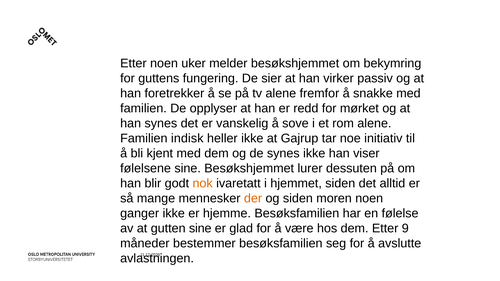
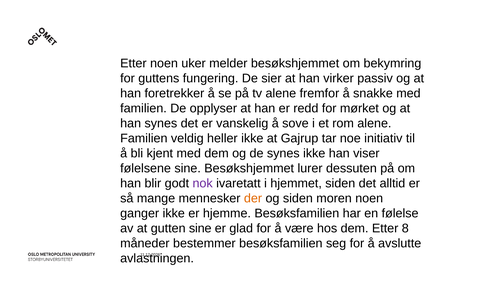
indisk: indisk -> veldig (187, 138)
nok colour: orange -> purple (203, 183)
9: 9 -> 8 (405, 228)
